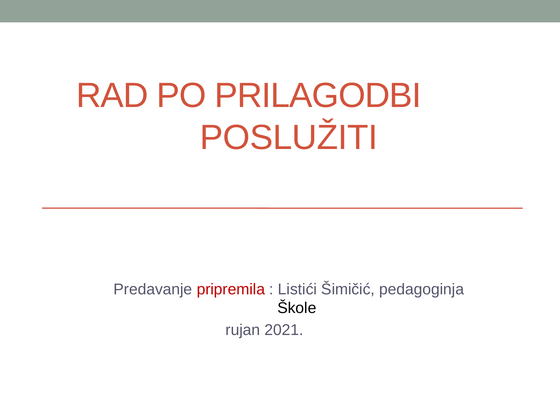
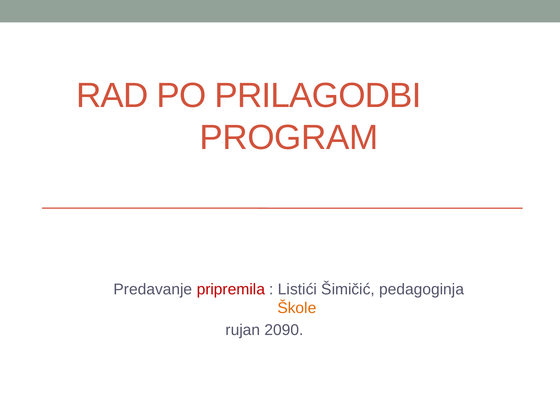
POSLUŽITI: POSLUŽITI -> PROGRAM (289, 138)
Škole colour: black -> orange (297, 308)
2021: 2021 -> 2090 (284, 330)
